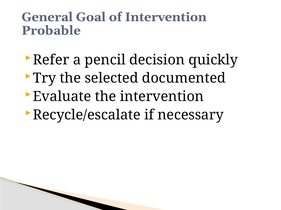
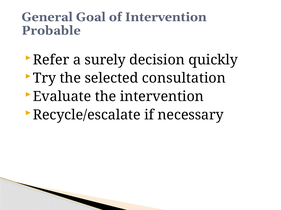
pencil: pencil -> surely (105, 60)
documented: documented -> consultation (184, 78)
